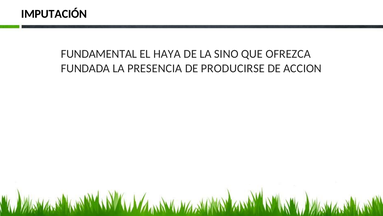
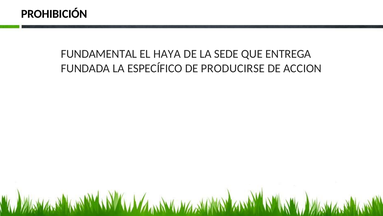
IMPUTACIÓN: IMPUTACIÓN -> PROHIBICIÓN (54, 14)
SINO: SINO -> SEDE (226, 54)
OFREZCA: OFREZCA -> ENTREGA (288, 54)
PRESENCIA: PRESENCIA -> ESPECÍFICO (155, 68)
